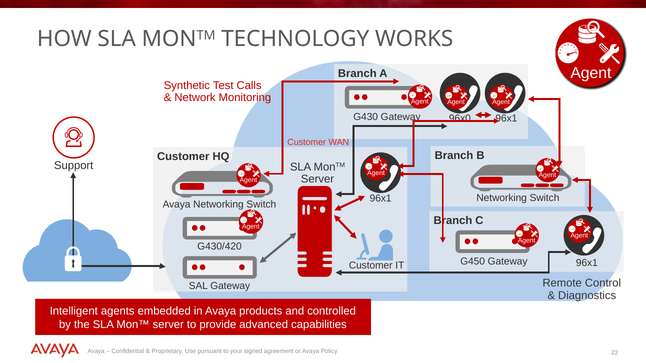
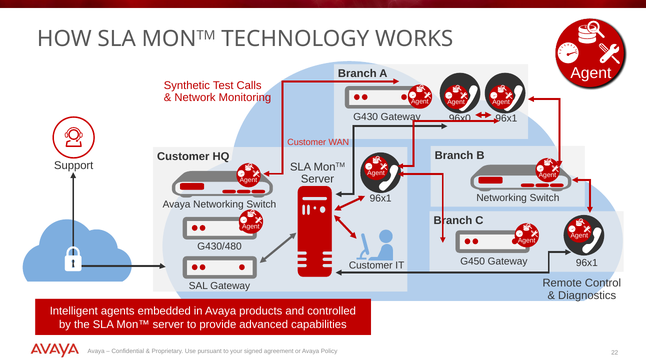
G430/420: G430/420 -> G430/480 (219, 247)
